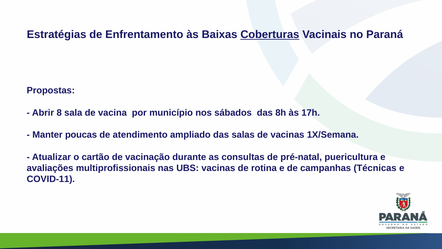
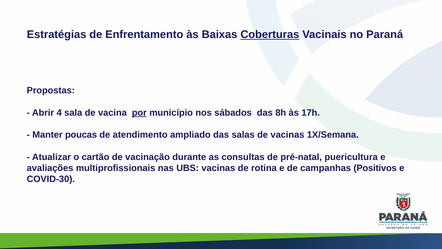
8: 8 -> 4 (59, 113)
por underline: none -> present (139, 113)
Técnicas: Técnicas -> Positivos (375, 168)
COVID-11: COVID-11 -> COVID-30 (51, 179)
